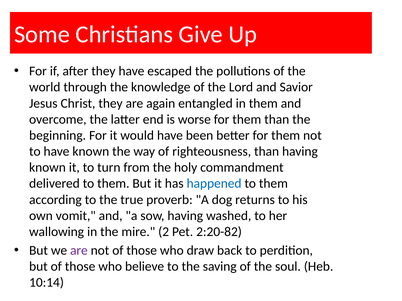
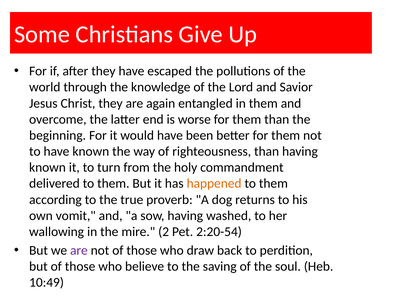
happened colour: blue -> orange (214, 184)
2:20-82: 2:20-82 -> 2:20-54 (219, 232)
10:14: 10:14 -> 10:49 (47, 283)
